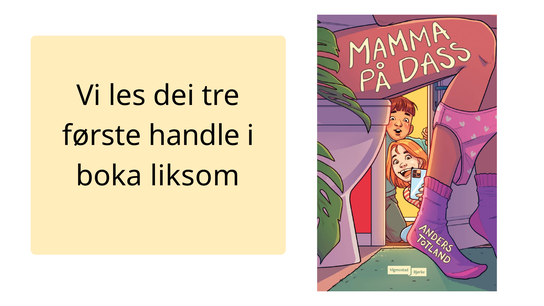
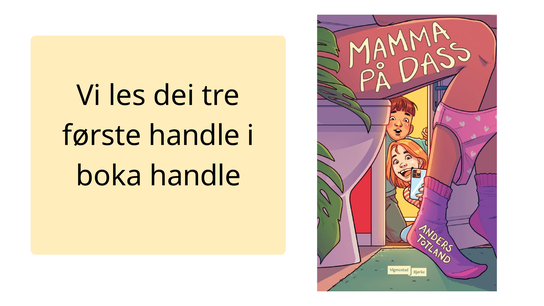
boka liksom: liksom -> handle (195, 176)
